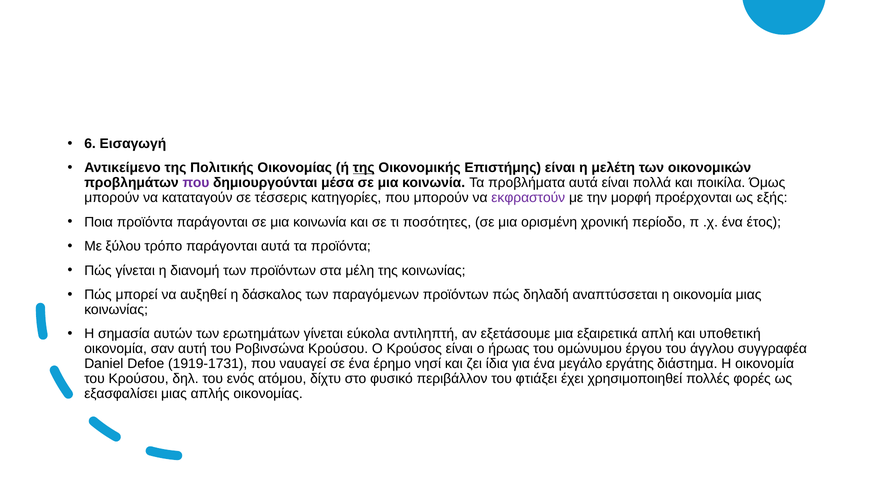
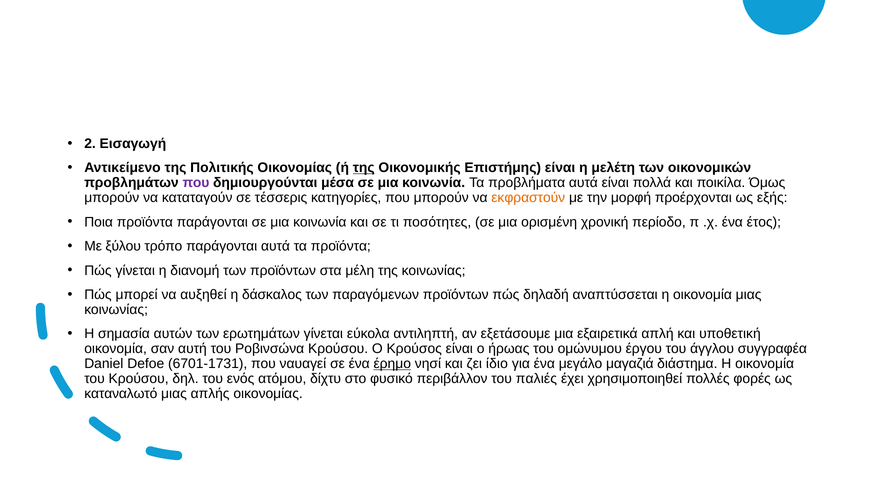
6: 6 -> 2 (90, 144)
εκφραστούν colour: purple -> orange (528, 198)
1919-1731: 1919-1731 -> 6701-1731 (208, 364)
έρημο underline: none -> present (392, 364)
ίδια: ίδια -> ίδιο (497, 364)
εργάτης: εργάτης -> μαγαζιά (630, 364)
φτιάξει: φτιάξει -> παλιές (536, 379)
εξασφαλίσει: εξασφαλίσει -> καταναλωτό (121, 394)
